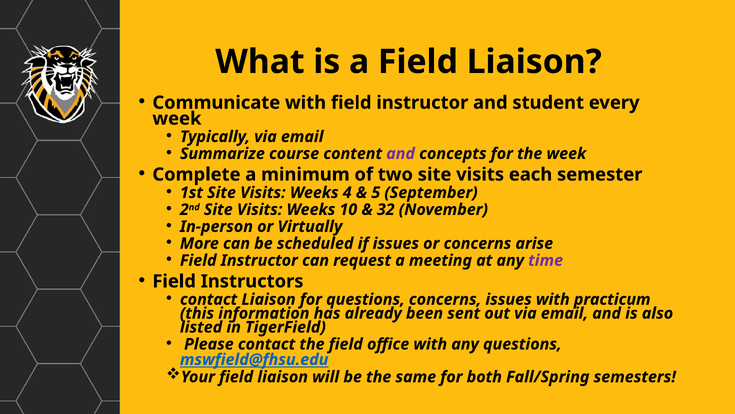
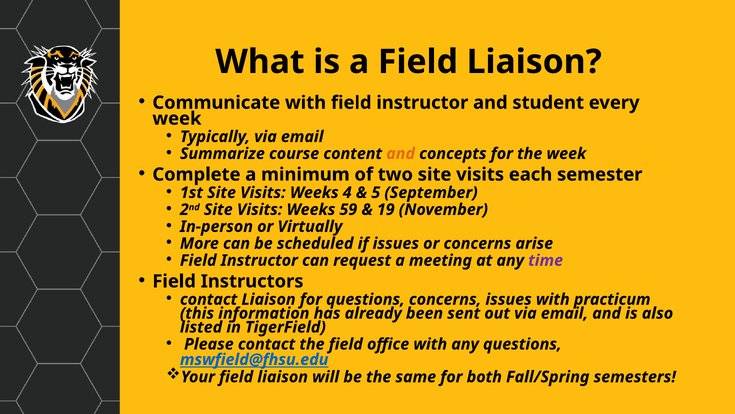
and colour: purple -> orange (401, 153)
10: 10 -> 59 (348, 209)
32: 32 -> 19 (386, 209)
